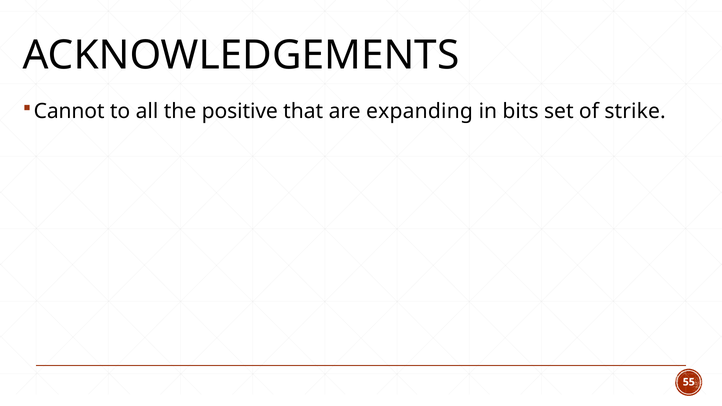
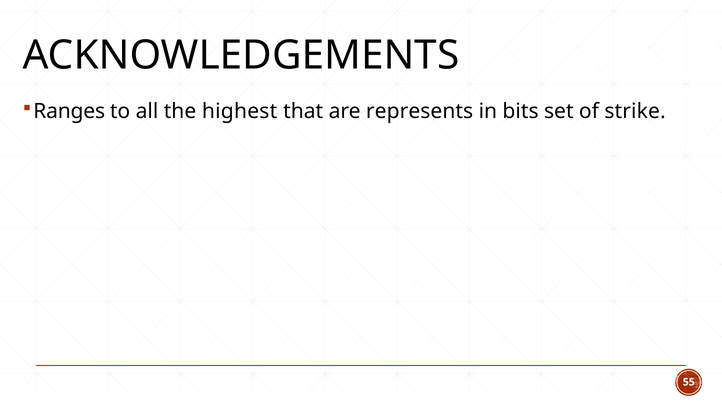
Cannot: Cannot -> Ranges (69, 111)
positive: positive -> highest (240, 111)
expanding: expanding -> represents (420, 111)
